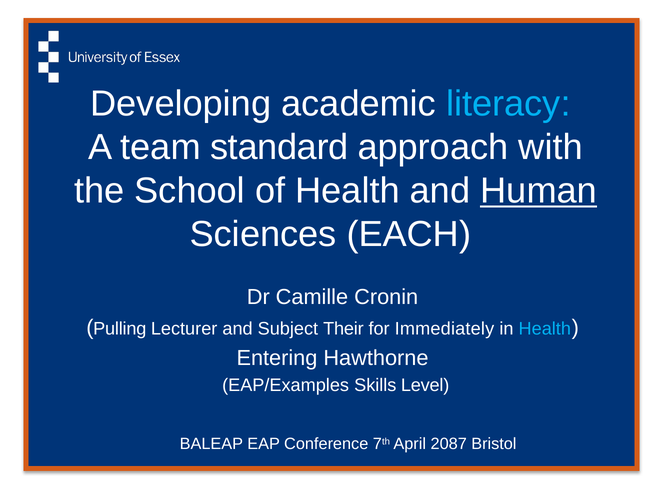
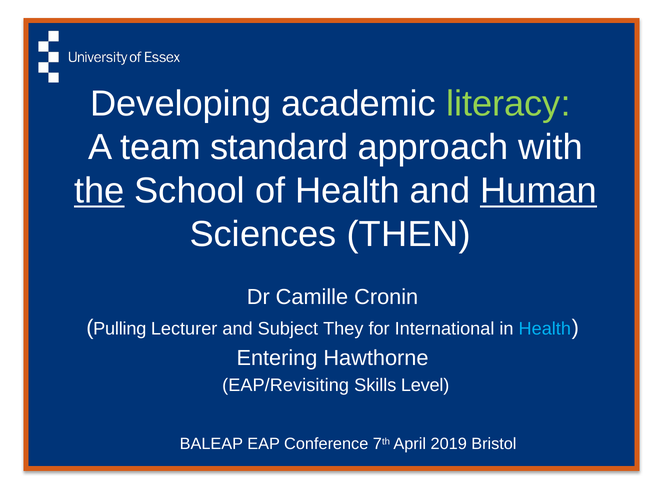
literacy colour: light blue -> light green (508, 104)
the underline: none -> present (99, 191)
EACH: EACH -> THEN (409, 234)
Their: Their -> They (343, 329)
Immediately: Immediately -> International (445, 329)
EAP/Examples: EAP/Examples -> EAP/Revisiting (286, 385)
2087: 2087 -> 2019 (449, 444)
